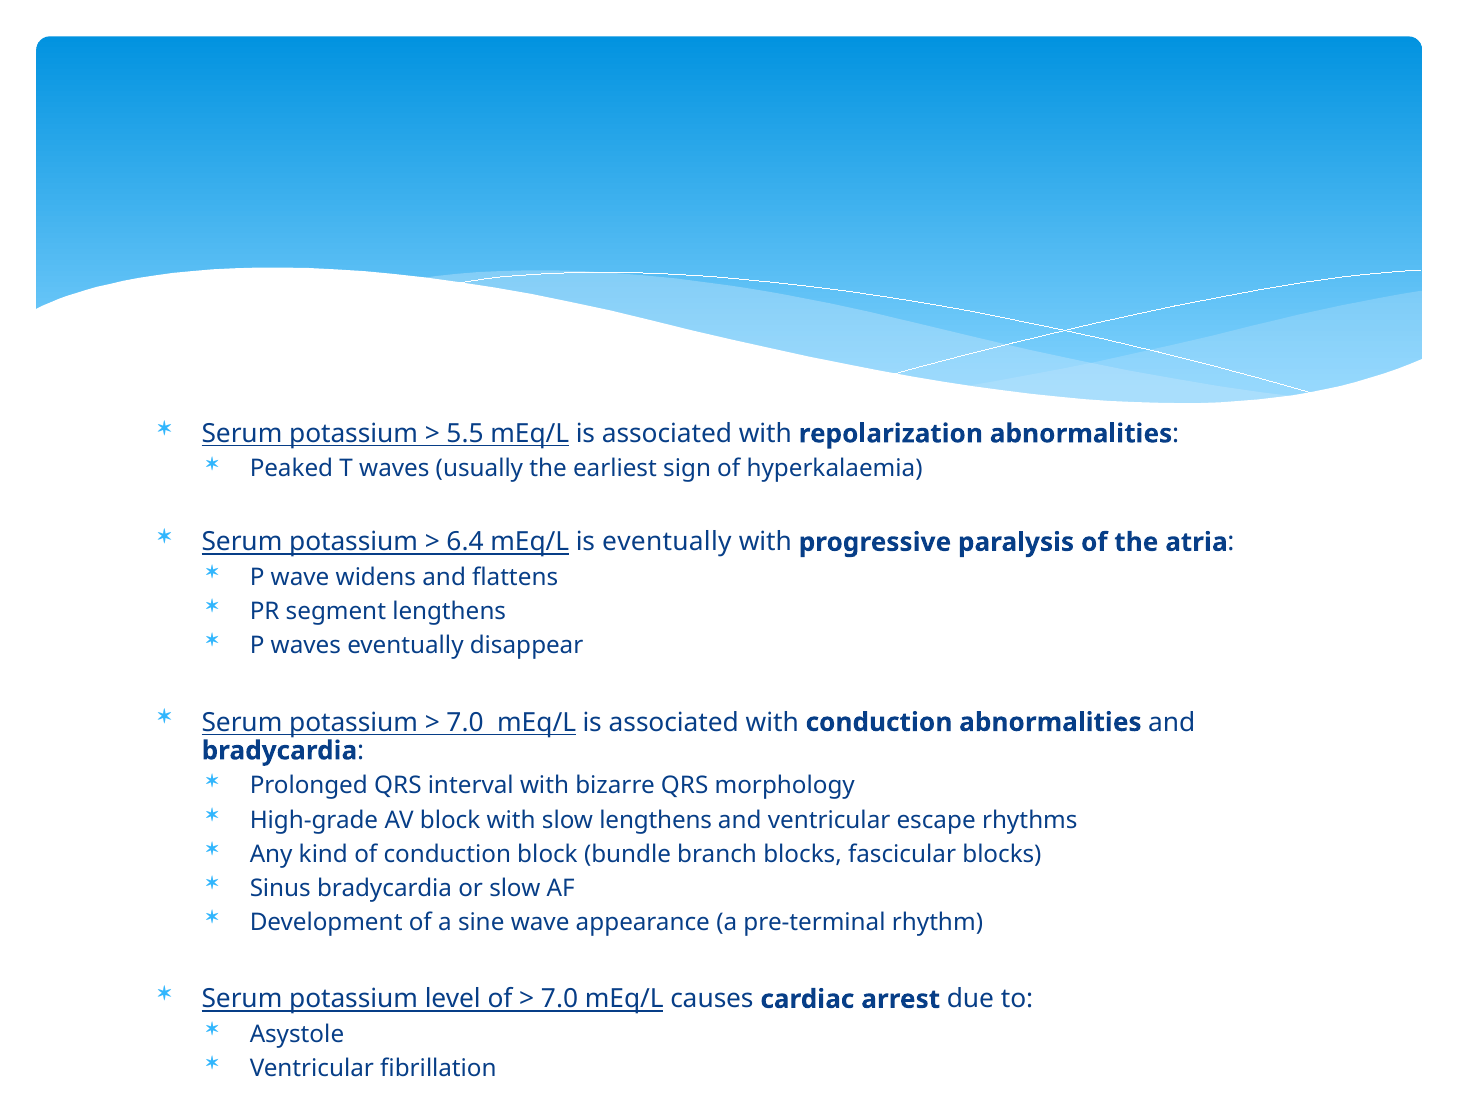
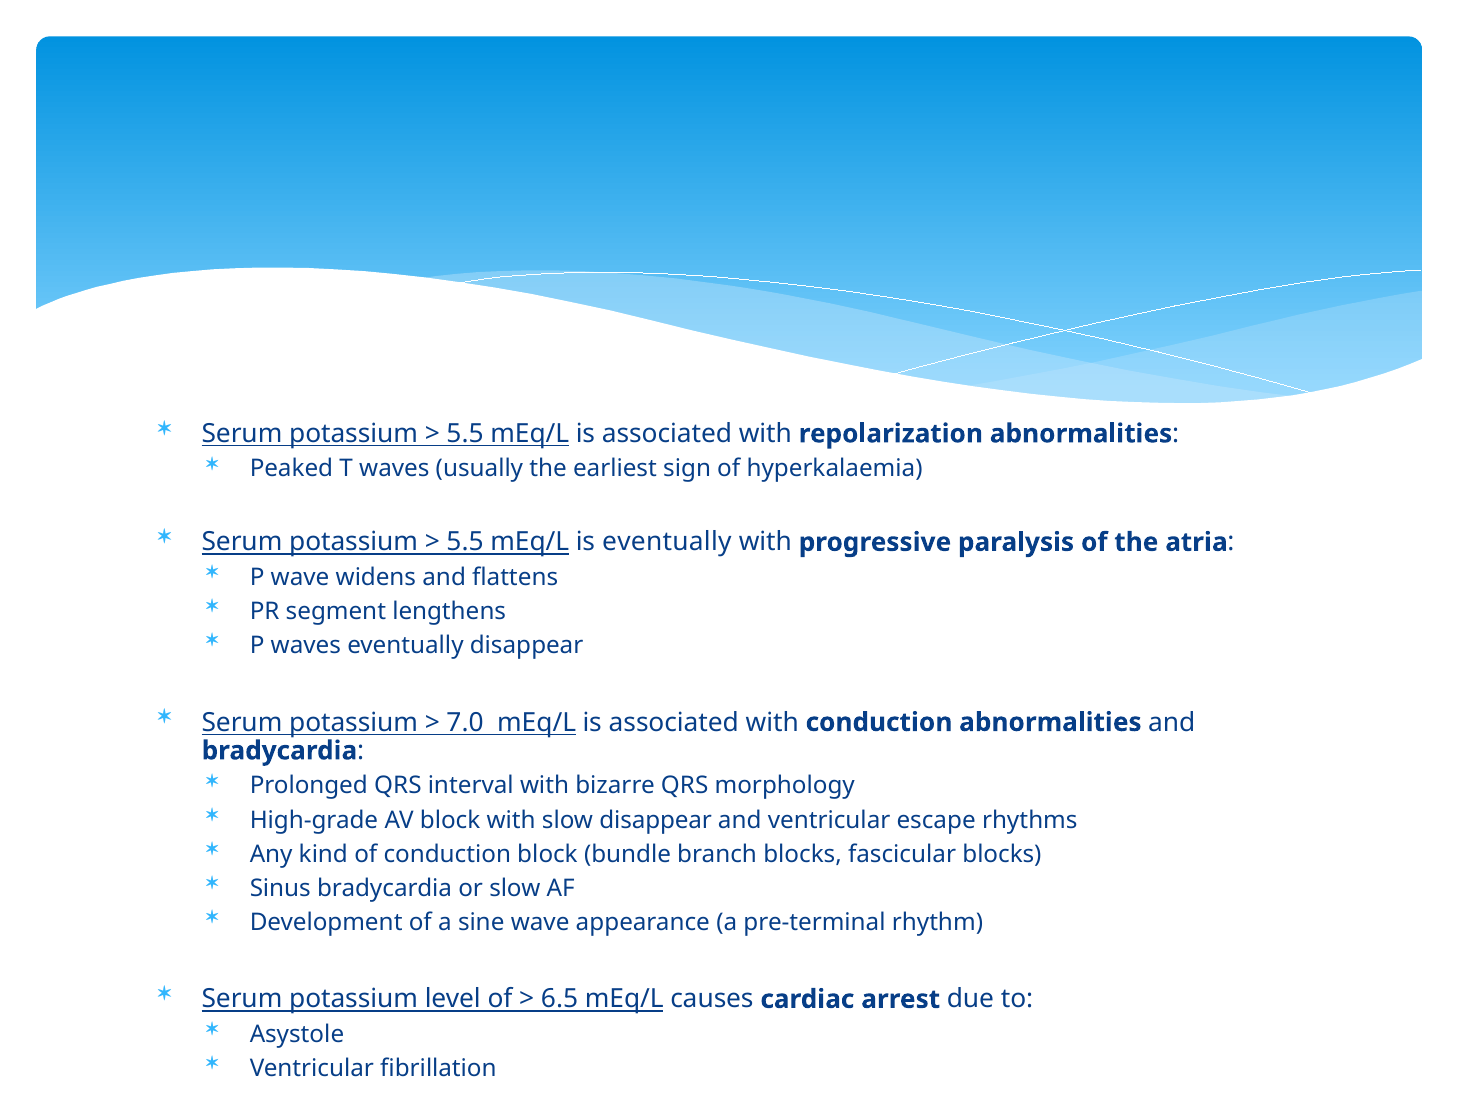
6.4: 6.4 -> 5.5 (465, 542)
slow lengthens: lengthens -> disappear (656, 820)
7.0: 7.0 -> 6.5 (560, 999)
